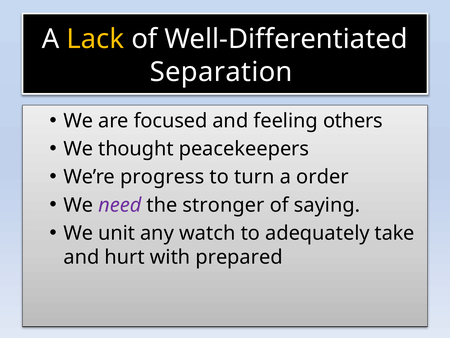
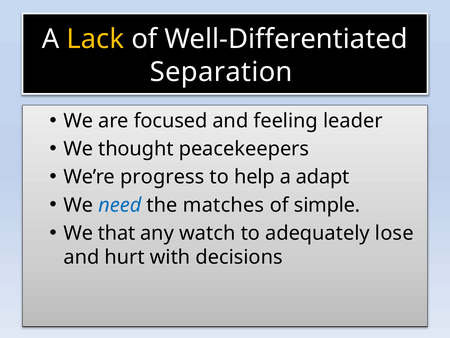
others: others -> leader (353, 121)
turn: turn -> help (254, 177)
order: order -> adapt (323, 177)
need colour: purple -> blue (120, 205)
stronger: stronger -> matches (224, 205)
saying: saying -> simple (327, 205)
unit: unit -> that (117, 233)
take: take -> lose (394, 233)
prepared: prepared -> decisions (239, 257)
